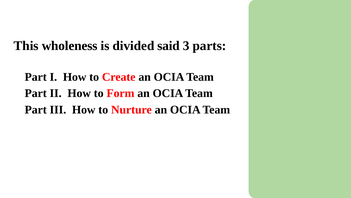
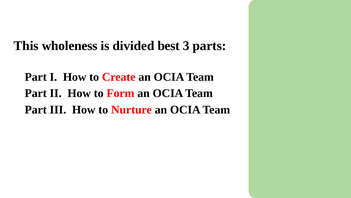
said: said -> best (169, 46)
